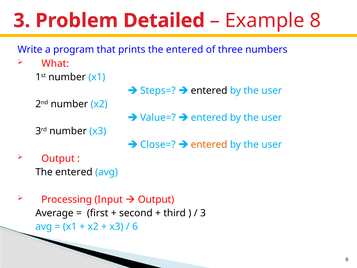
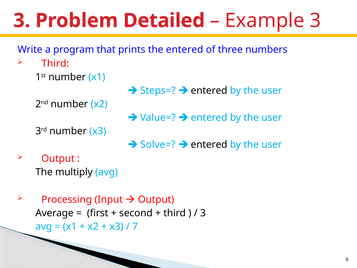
Example 8: 8 -> 3 (315, 21)
What: What -> Third (55, 63)
Close=: Close= -> Solve= (158, 145)
entered colour: orange -> black (209, 145)
entered: entered -> multiply (74, 172)
6: 6 -> 7 (135, 226)
